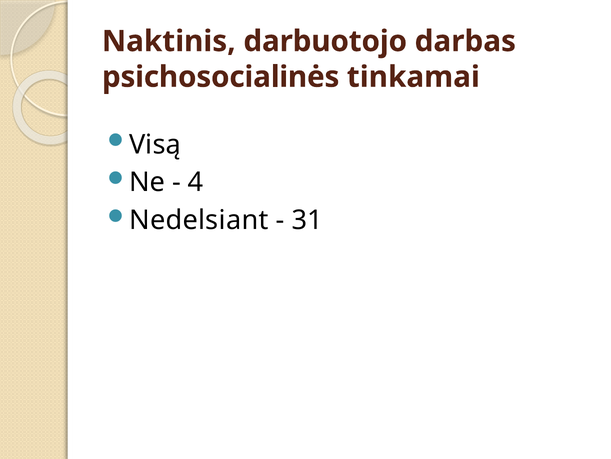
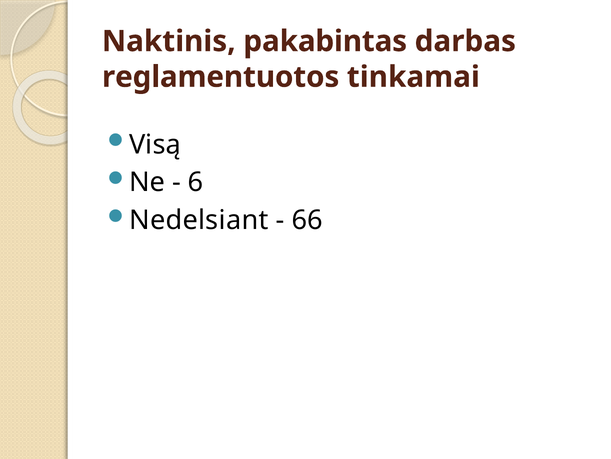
darbuotojo: darbuotojo -> pakabintas (325, 41)
psichosocialinės: psichosocialinės -> reglamentuotos (221, 77)
4: 4 -> 6 (196, 182)
31: 31 -> 66 (307, 220)
